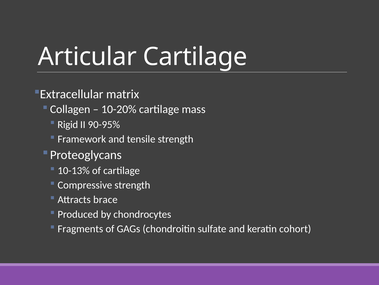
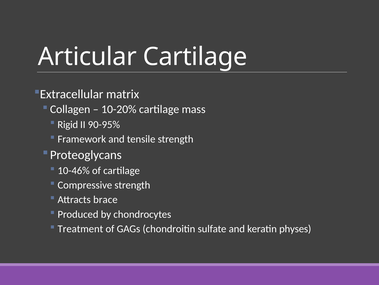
10-13%: 10-13% -> 10-46% (74, 170)
Fragments: Fragments -> Treatment (80, 228)
cohort: cohort -> physes (295, 228)
